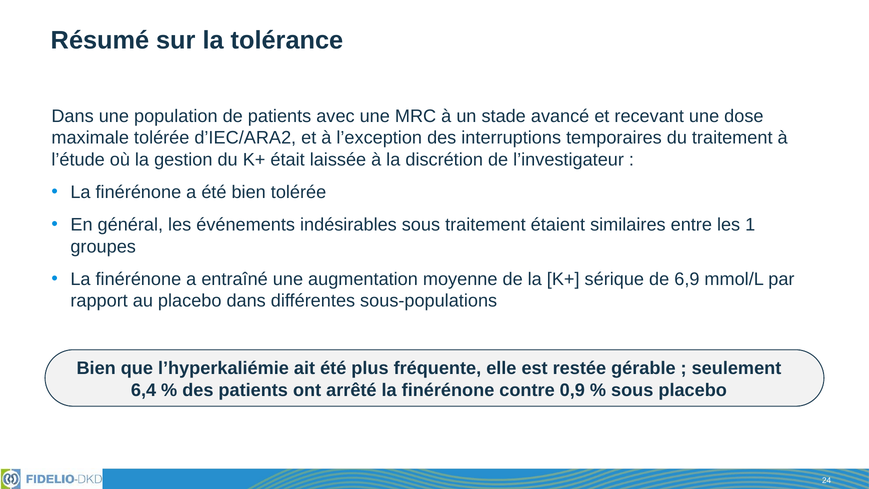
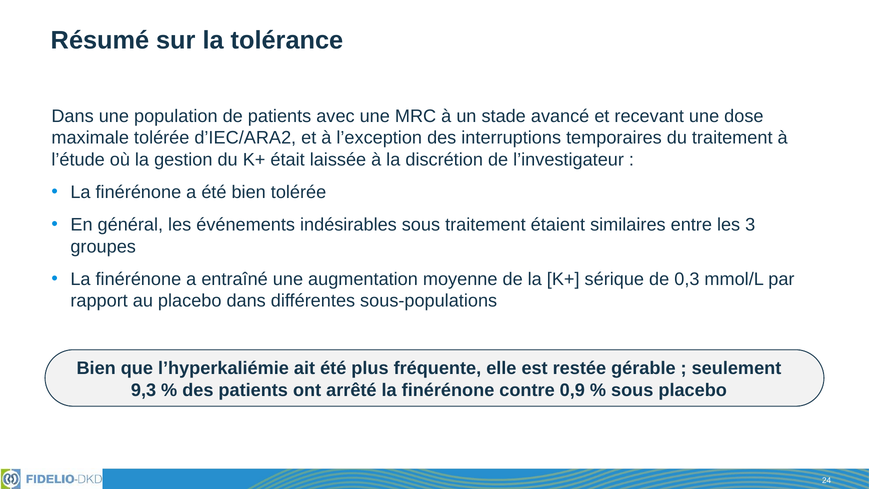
1: 1 -> 3 (750, 225)
6,9: 6,9 -> 0,3 (687, 279)
6,4: 6,4 -> 9,3 (144, 390)
